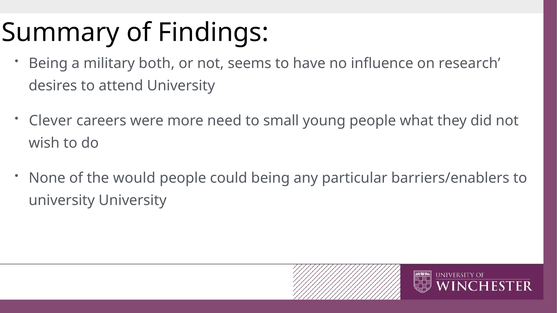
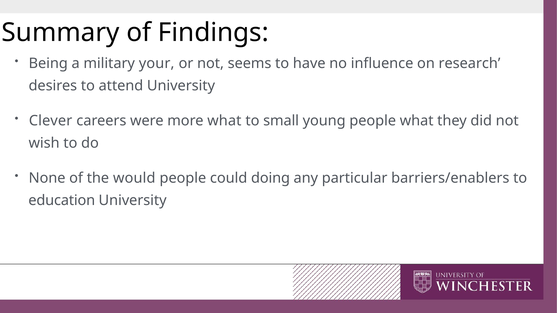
both: both -> your (157, 63)
more need: need -> what (224, 121)
could being: being -> doing (271, 178)
university: university -> education (62, 201)
